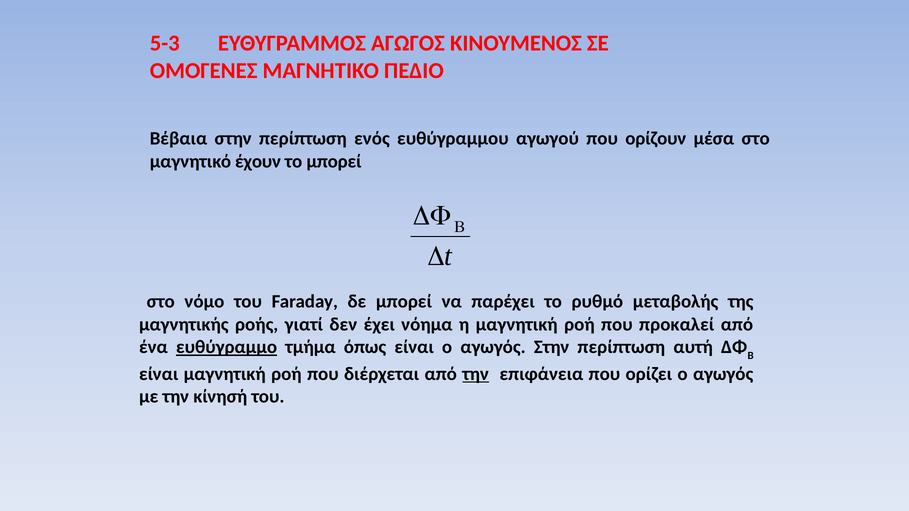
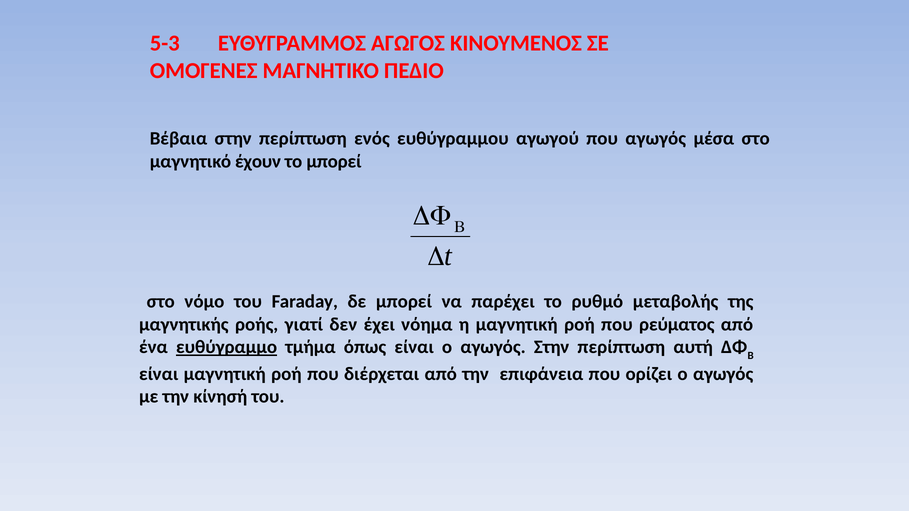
που ορίζουν: ορίζουν -> αγωγός (656, 139)
προκαλεί: προκαλεί -> ρεύματος (677, 325)
την underline: present -> none (476, 374)
